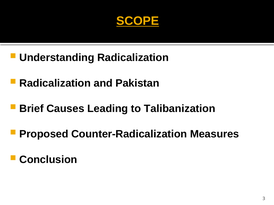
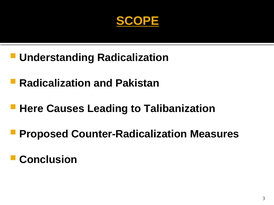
Brief: Brief -> Here (31, 109)
